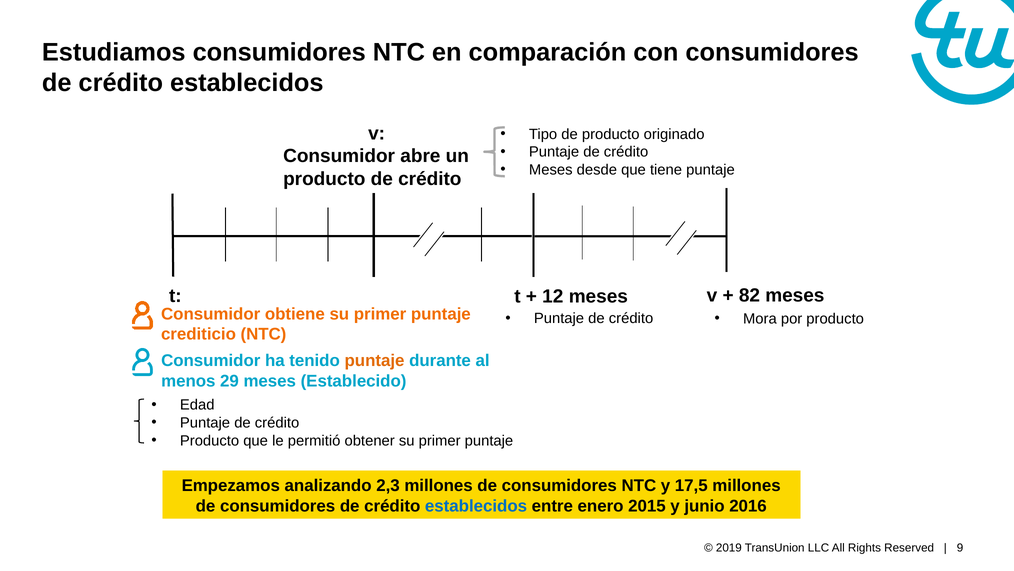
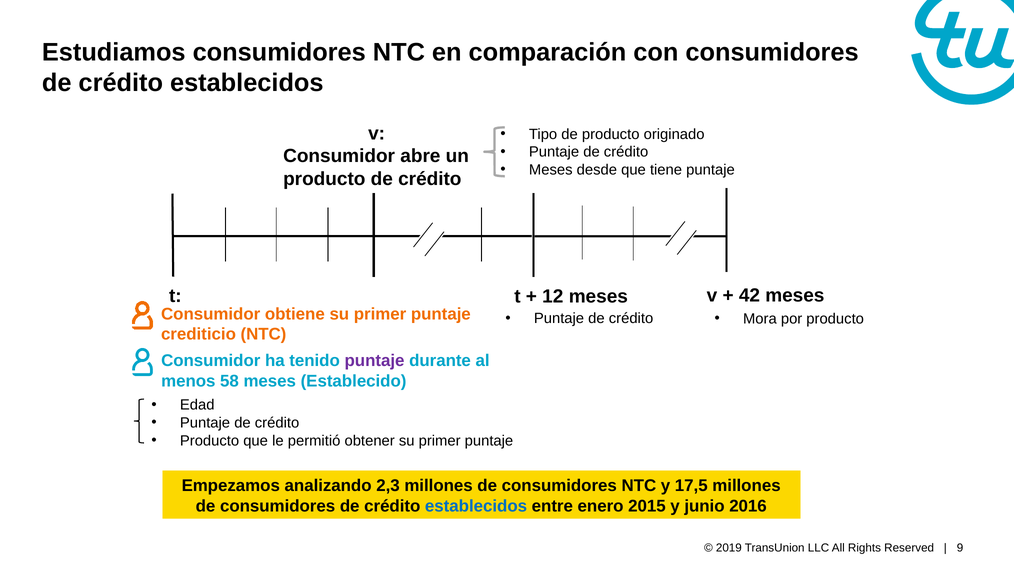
82: 82 -> 42 (749, 295)
puntaje colour: orange -> purple (375, 360)
29: 29 -> 58 (230, 381)
